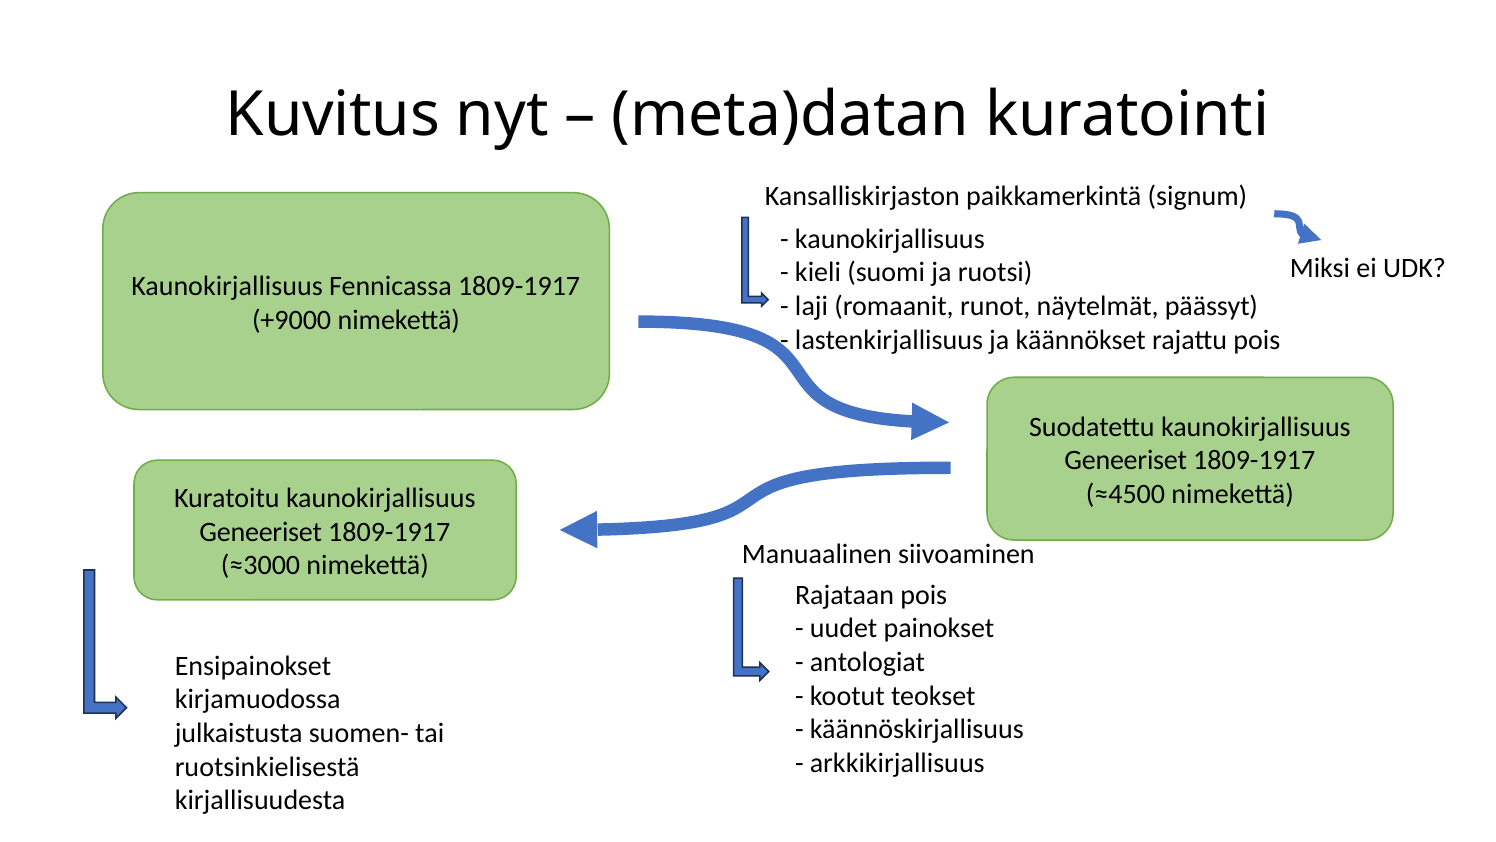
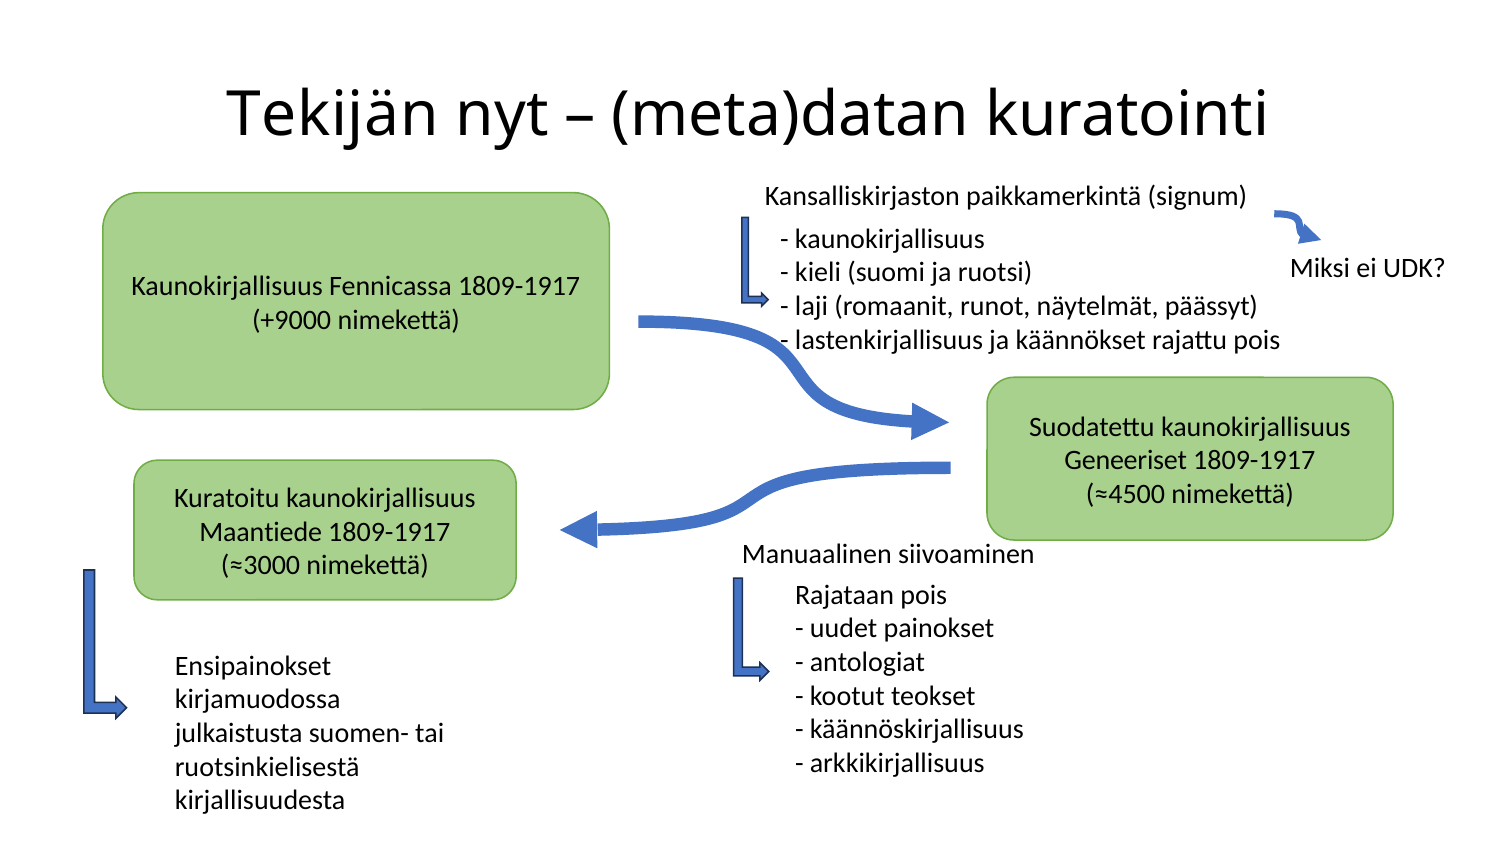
Kuvitus: Kuvitus -> Tekijän (332, 115)
Geneeriset: Geneeriset -> Maantiede (261, 532)
